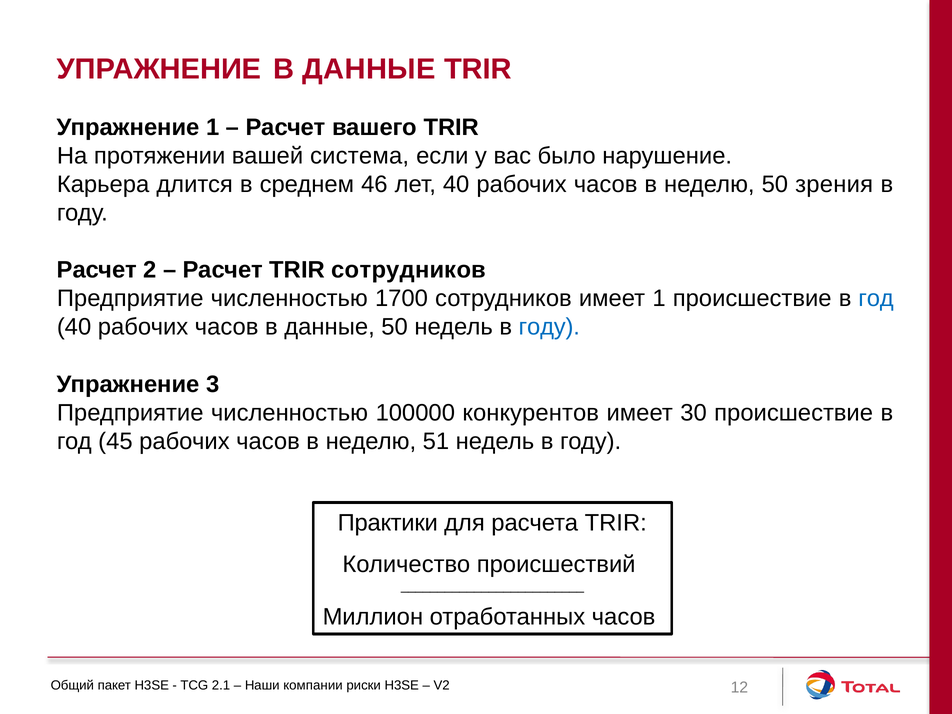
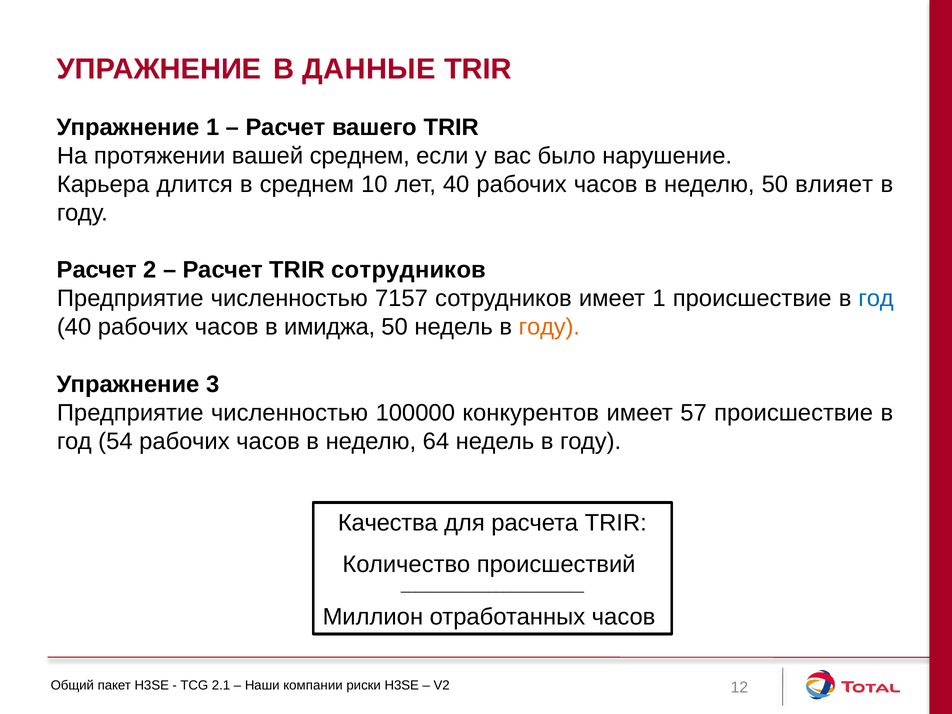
вашей система: система -> среднем (360, 156)
46: 46 -> 10 (374, 184)
зрения: зрения -> влияет (834, 184)
1700: 1700 -> 7157 (401, 299)
часов в данные: данные -> имиджа (330, 327)
году colour: blue -> orange (549, 327)
30: 30 -> 57 (694, 413)
45: 45 -> 54 (115, 441)
51: 51 -> 64 (436, 441)
Практики: Практики -> Качества (388, 523)
